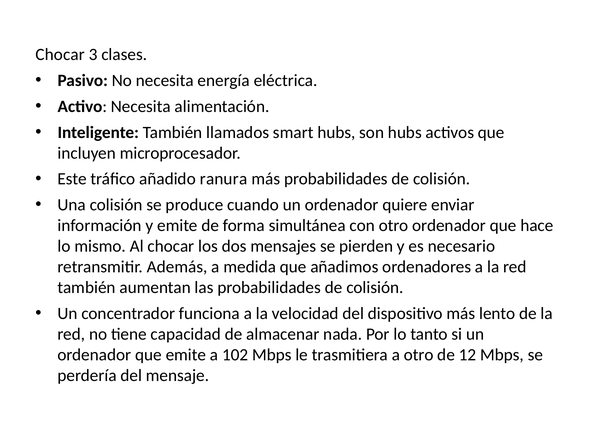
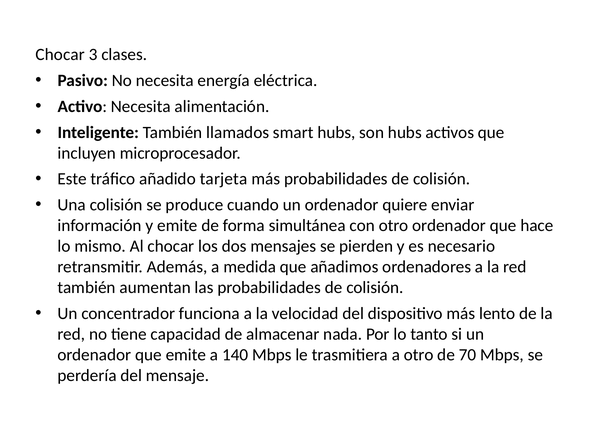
ranura: ranura -> tarjeta (224, 179)
102: 102 -> 140 (235, 354)
12: 12 -> 70 (468, 354)
